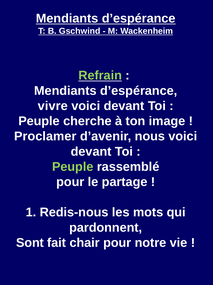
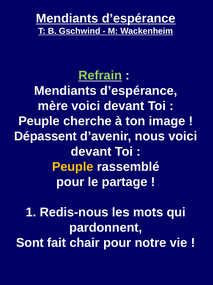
vivre: vivre -> mère (53, 106)
Proclamer: Proclamer -> Dépassent (45, 136)
Peuple colour: light green -> yellow (73, 166)
